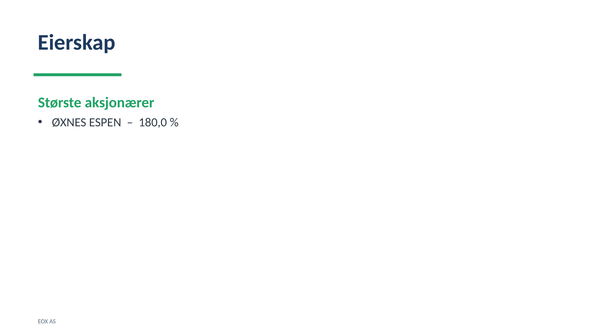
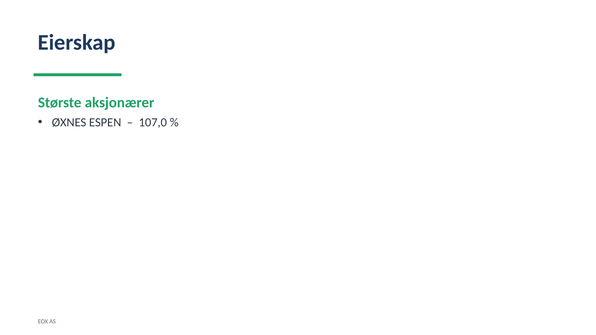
180,0: 180,0 -> 107,0 (153, 123)
